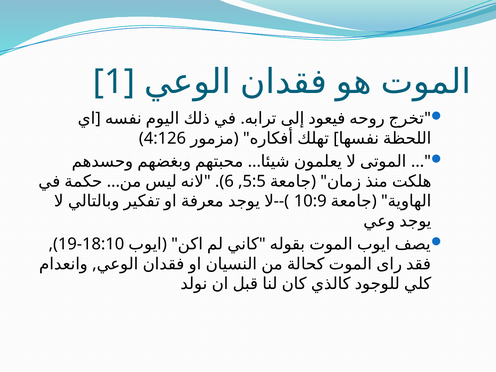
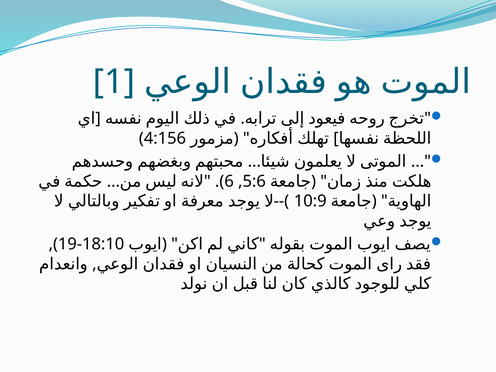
4:126: 4:126 -> 4:156 (165, 138)
5:5: 5:5 -> 5:6 (254, 181)
